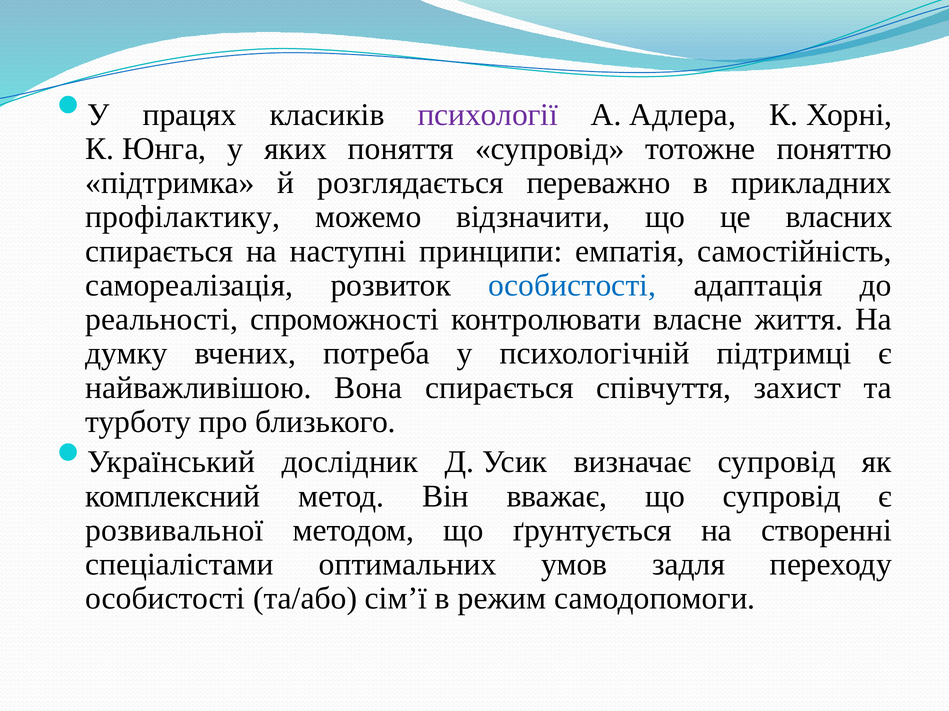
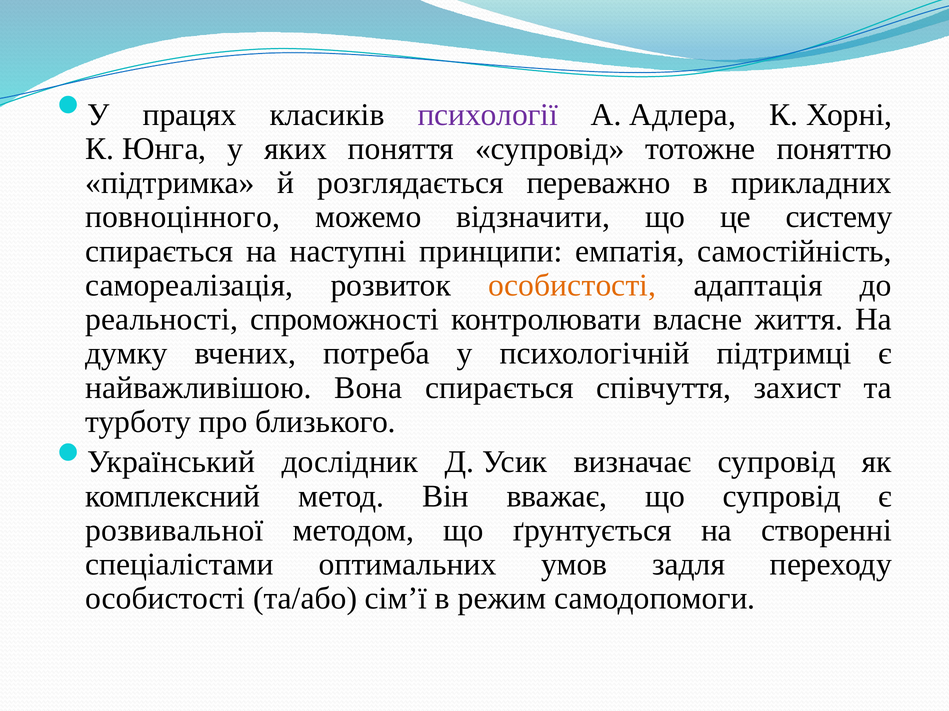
профілактику: профілактику -> повноцінного (183, 217)
власних: власних -> систему (839, 217)
особистості colour: blue -> orange (572, 286)
